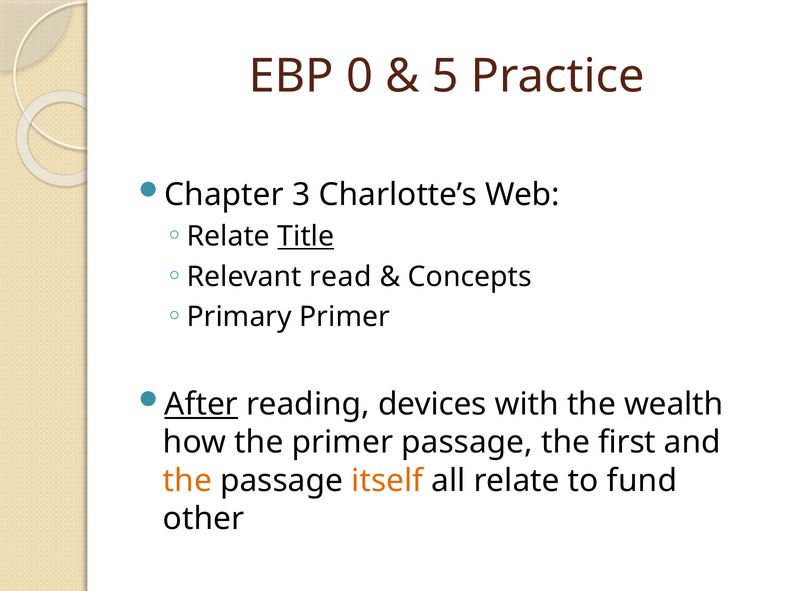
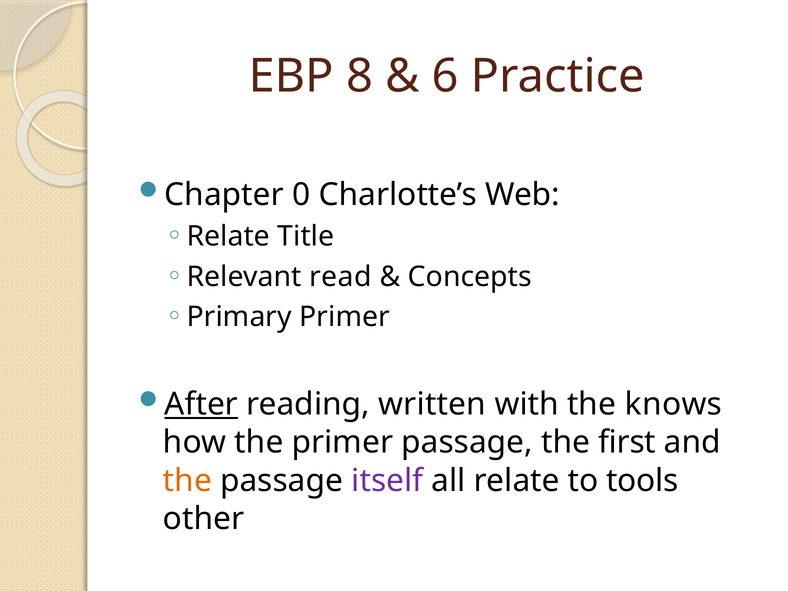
0: 0 -> 8 (359, 76)
5: 5 -> 6 (445, 76)
3: 3 -> 0 (301, 195)
Title underline: present -> none (306, 237)
devices: devices -> written (432, 404)
wealth: wealth -> knows (673, 404)
itself colour: orange -> purple (387, 481)
fund: fund -> tools (642, 481)
